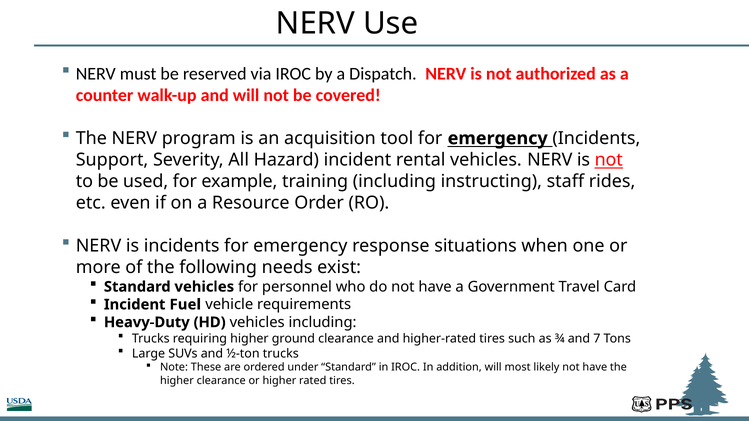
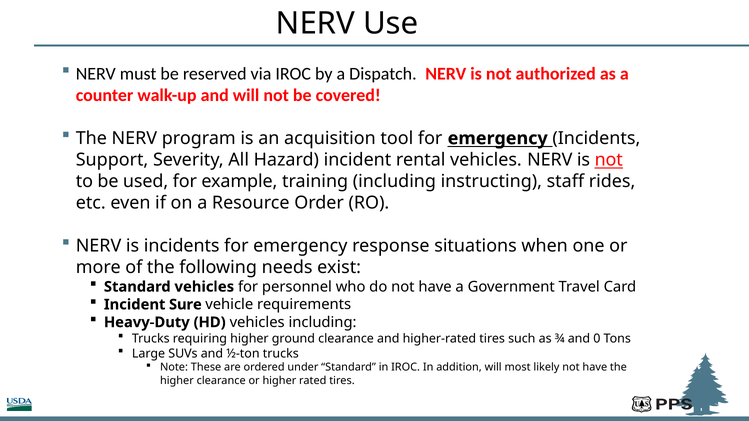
Fuel: Fuel -> Sure (185, 305)
7: 7 -> 0 (597, 339)
